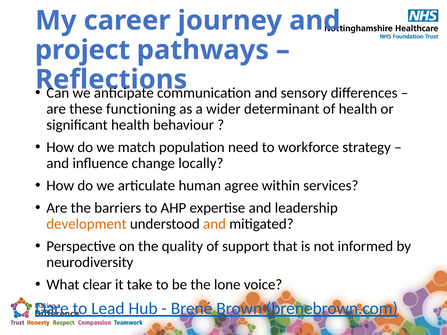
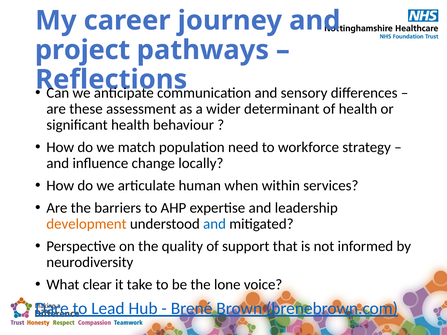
functioning: functioning -> assessment (141, 109)
agree: agree -> when (241, 186)
and colour: orange -> blue (215, 224)
